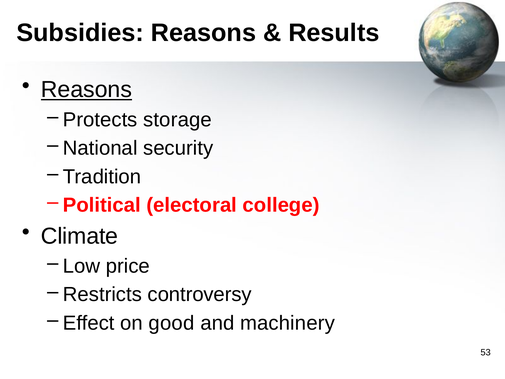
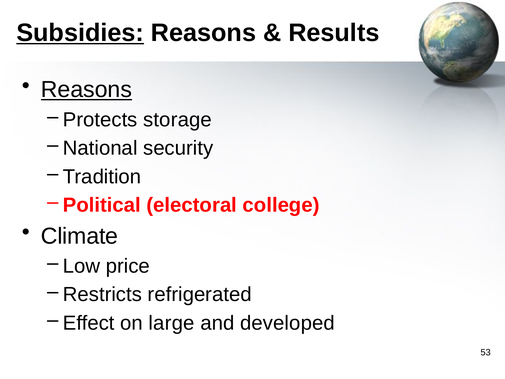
Subsidies underline: none -> present (80, 33)
controversy: controversy -> refrigerated (200, 294)
good: good -> large (171, 323)
machinery: machinery -> developed (287, 323)
